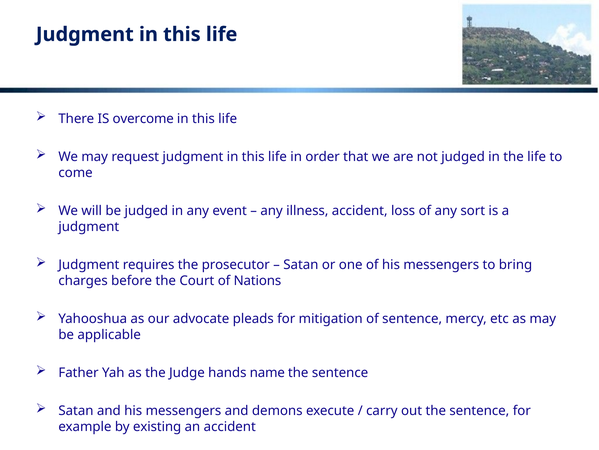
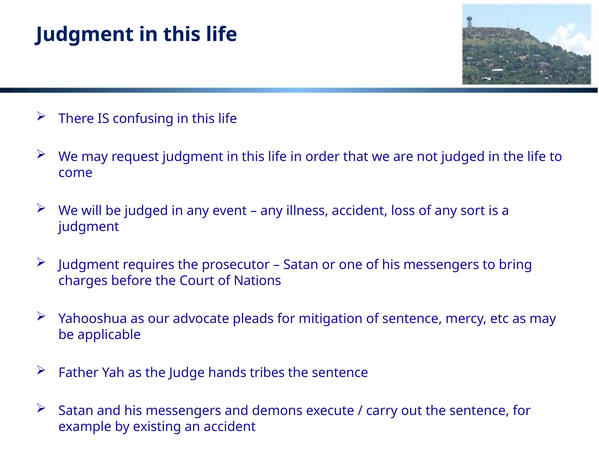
overcome: overcome -> confusing (143, 119)
name: name -> tribes (267, 372)
